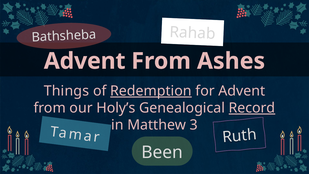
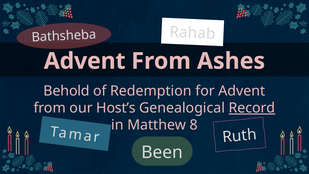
Things: Things -> Behold (67, 91)
Redemption underline: present -> none (151, 91)
Holy’s: Holy’s -> Host’s (116, 108)
3: 3 -> 8 (194, 125)
